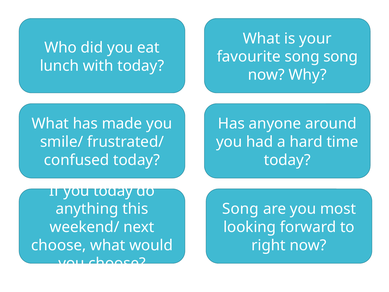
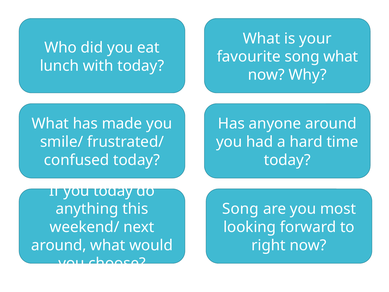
song song: song -> what (341, 57)
choose: choose -> around (59, 245)
